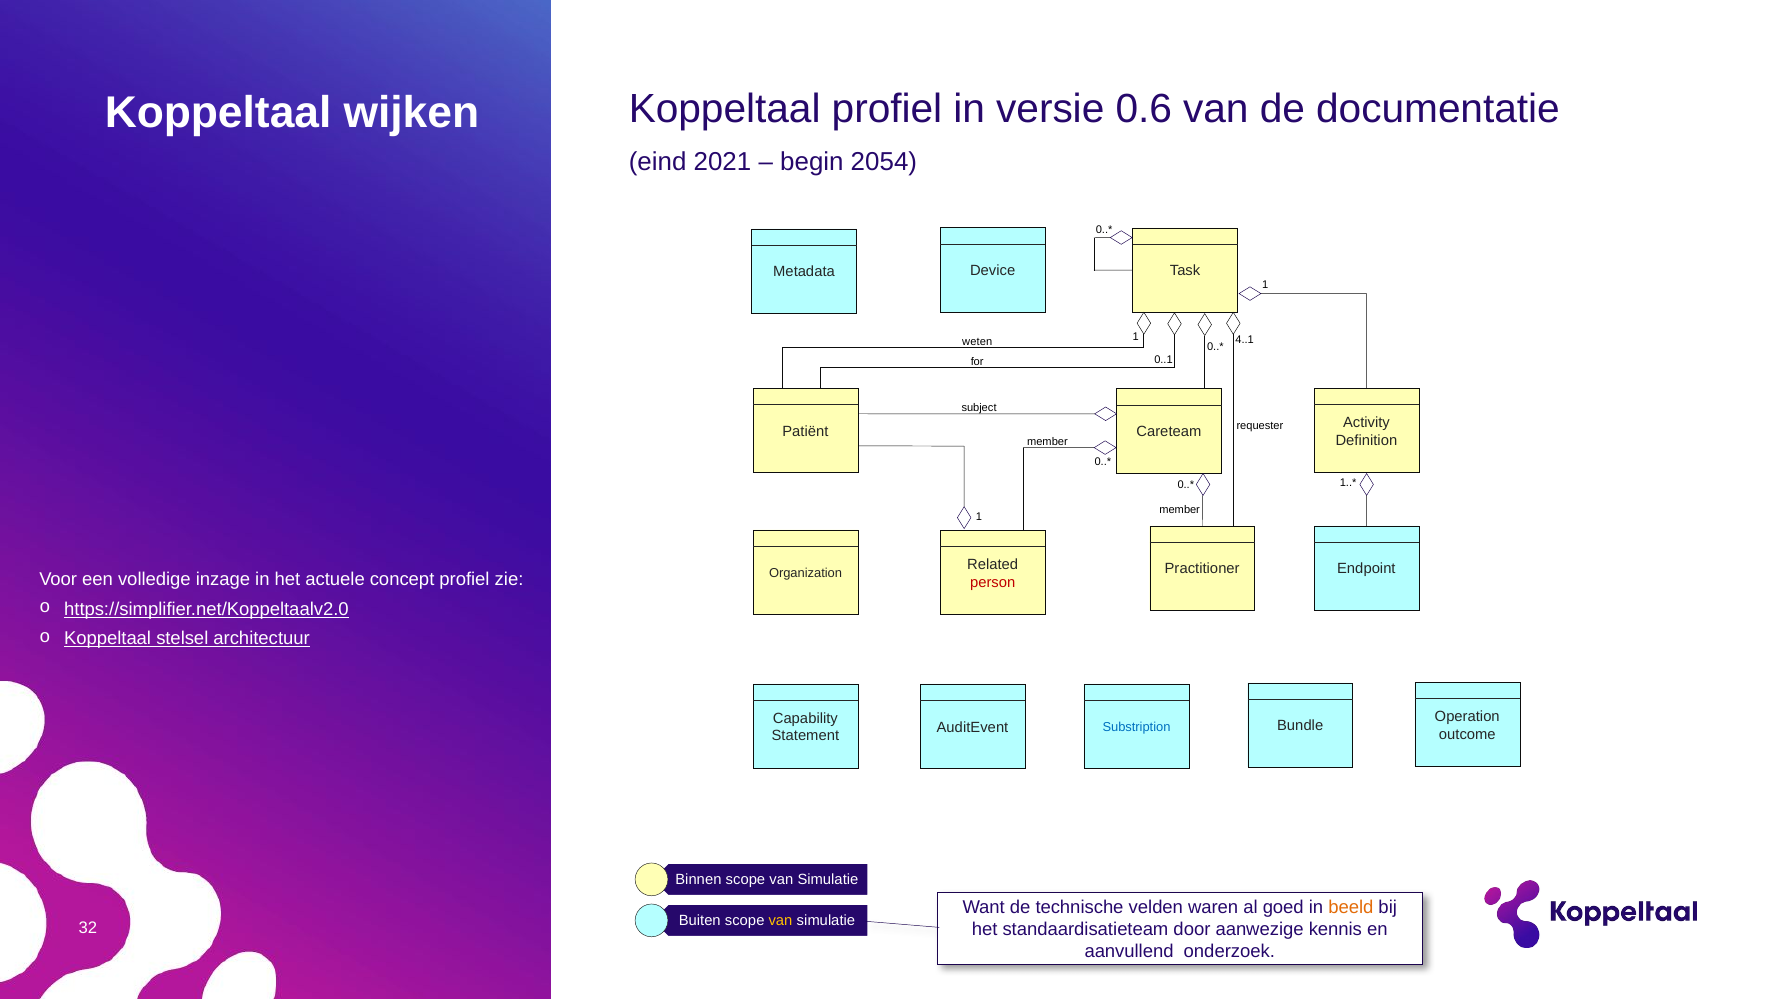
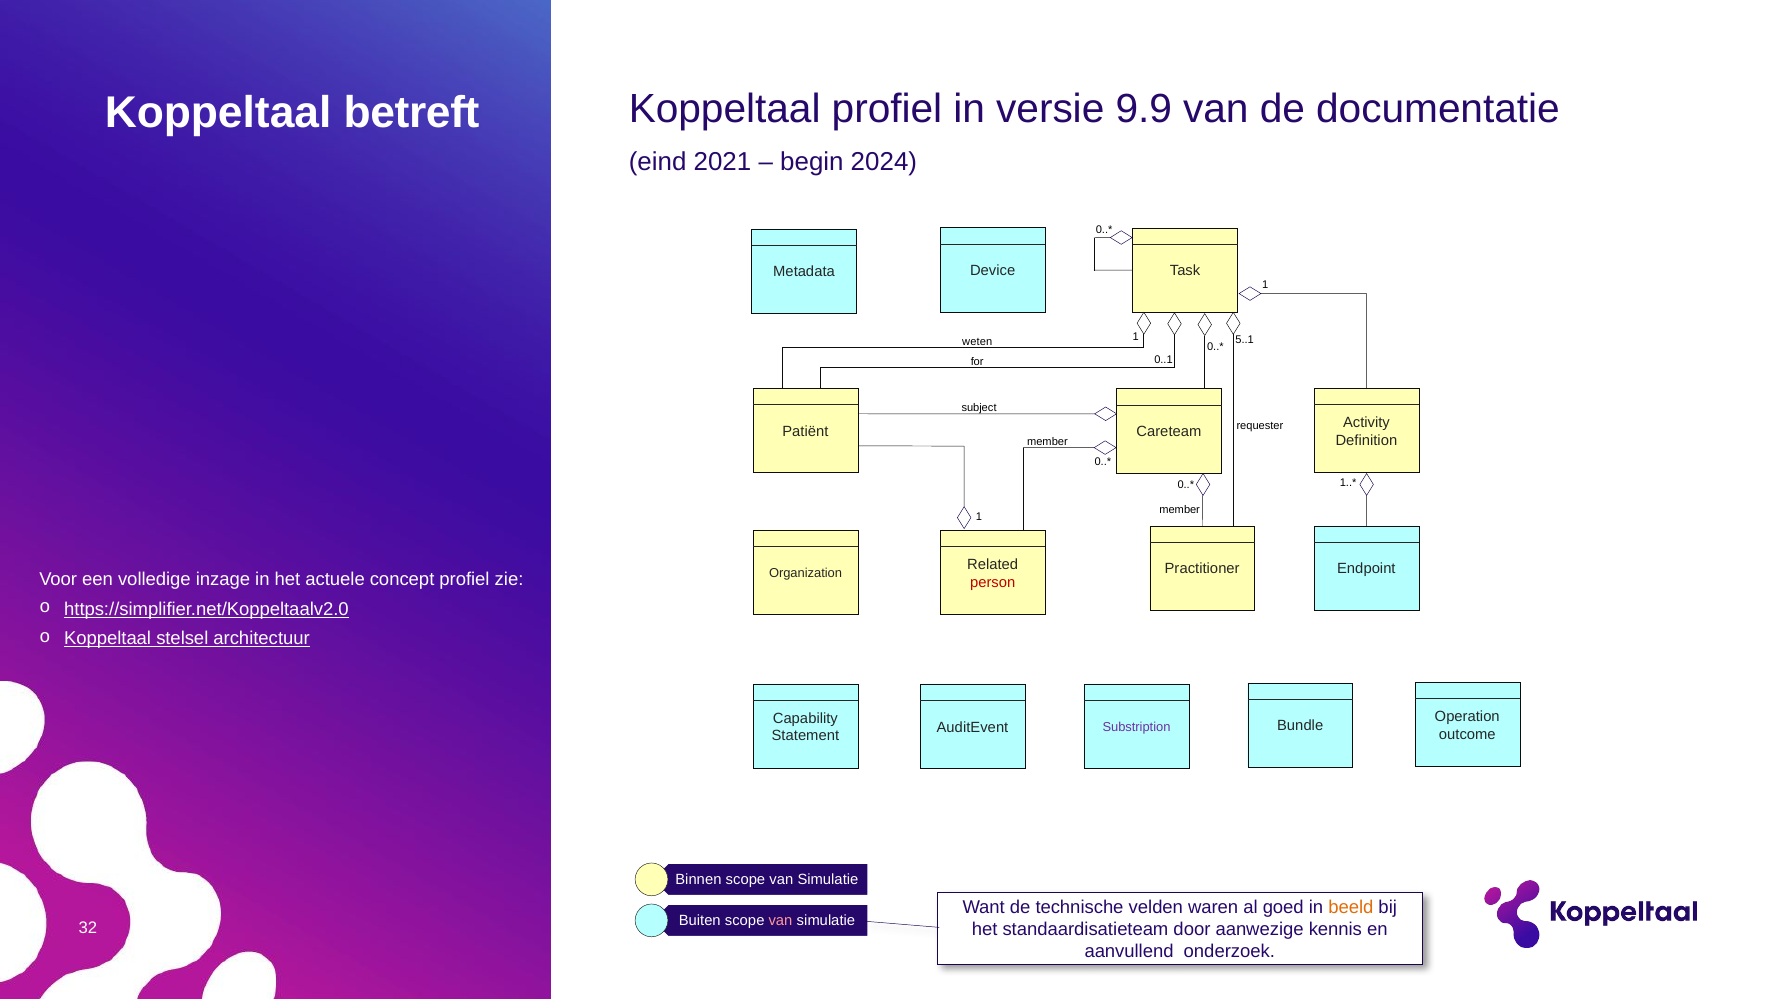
0.6: 0.6 -> 9.9 (1144, 109)
wijken: wijken -> betreft (412, 112)
2054: 2054 -> 2024 (884, 162)
4..1: 4..1 -> 5..1 (1245, 340)
Substription colour: blue -> purple (1137, 727)
van colour: yellow -> pink (780, 920)
